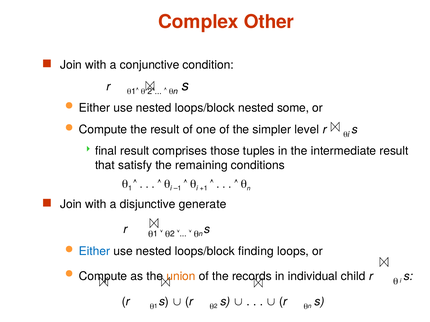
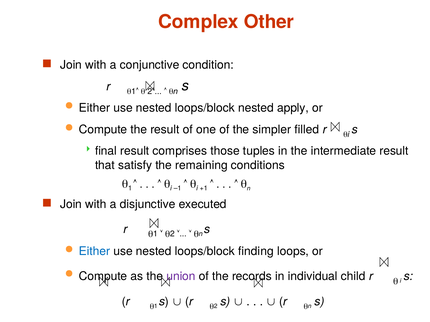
some: some -> apply (293, 108)
level: level -> filled (307, 130)
generate: generate -> executed (203, 205)
union colour: orange -> purple (181, 277)
